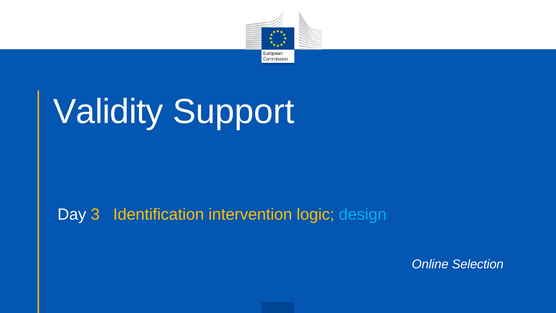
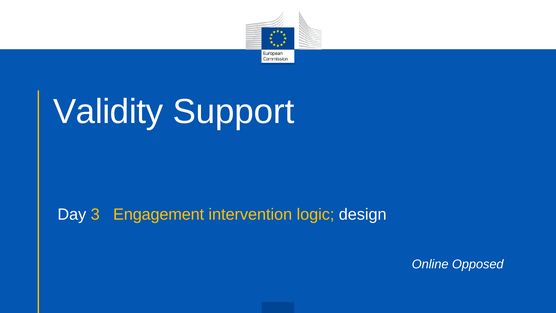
Identification: Identification -> Engagement (159, 214)
design colour: light blue -> white (363, 214)
Selection: Selection -> Opposed (478, 264)
